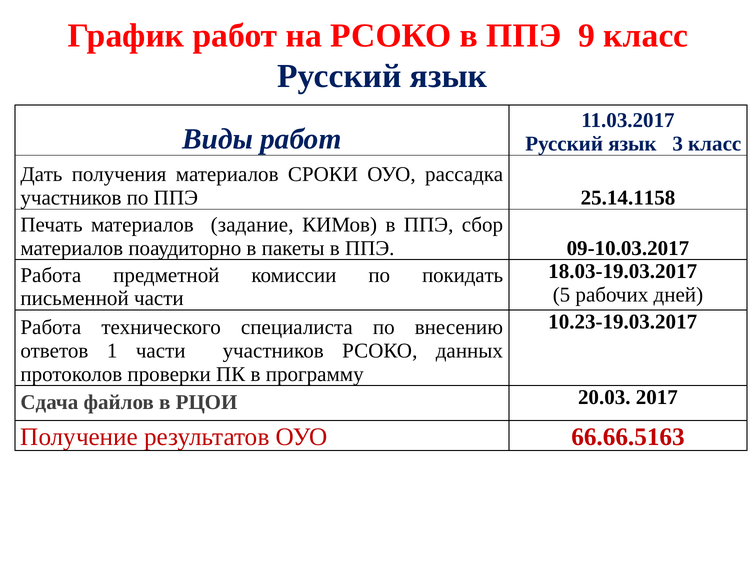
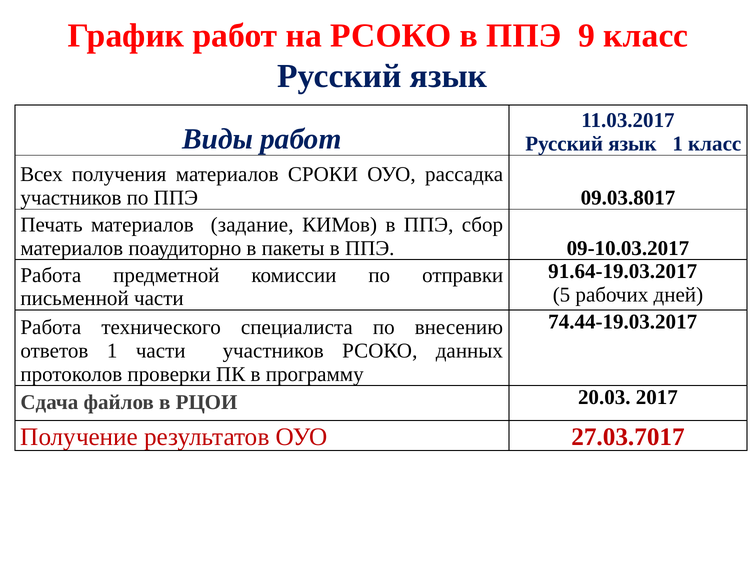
язык 3: 3 -> 1 (678, 144)
Дать: Дать -> Всех (41, 174)
25.14.1158: 25.14.1158 -> 09.03.8017 (628, 198)
18.03-19.03.2017: 18.03-19.03.2017 -> 91.64-19.03.2017 (623, 271)
покидать: покидать -> отправки (463, 275)
10.23-19.03.2017: 10.23-19.03.2017 -> 74.44-19.03.2017 (623, 322)
66.66.5163: 66.66.5163 -> 27.03.7017 (628, 437)
